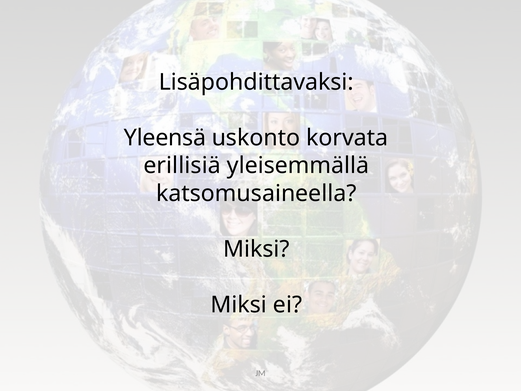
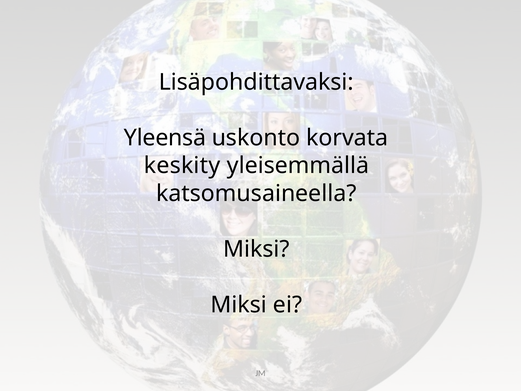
erillisiä: erillisiä -> keskity (182, 166)
